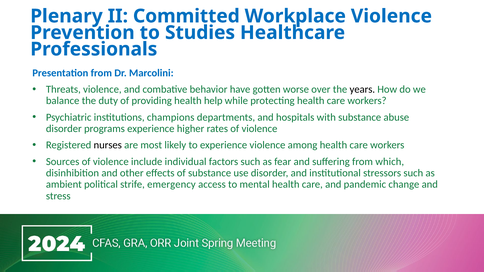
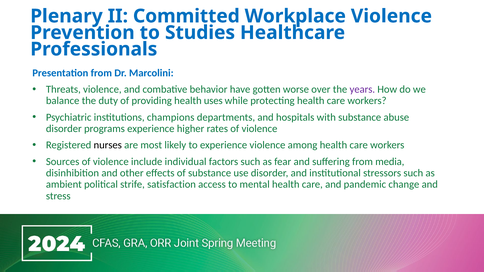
years colour: black -> purple (362, 89)
help: help -> uses (213, 101)
which: which -> media (390, 162)
emergency: emergency -> satisfaction (172, 185)
